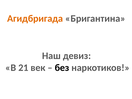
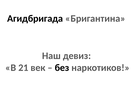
Агидбригада colour: orange -> black (35, 19)
